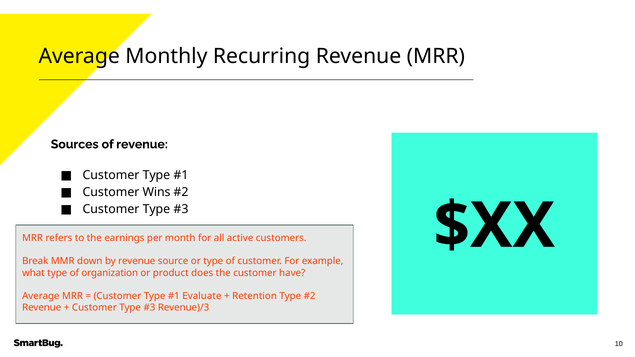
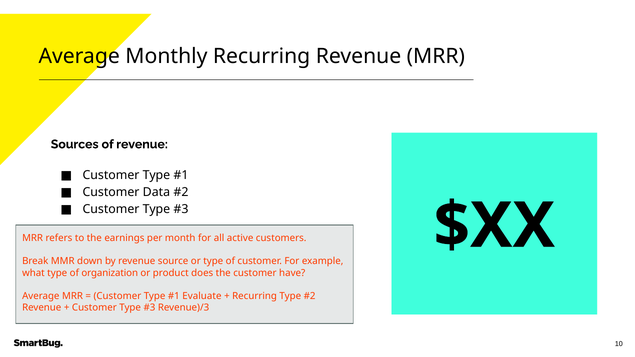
Wins: Wins -> Data (156, 192)
Retention: Retention -> Recurring (255, 296)
